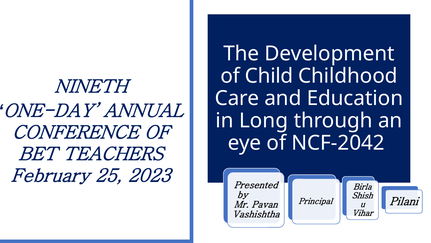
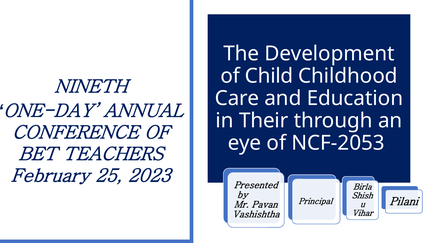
Long: Long -> Their (264, 120)
NCF-2042: NCF-2042 -> NCF-2053 (338, 143)
